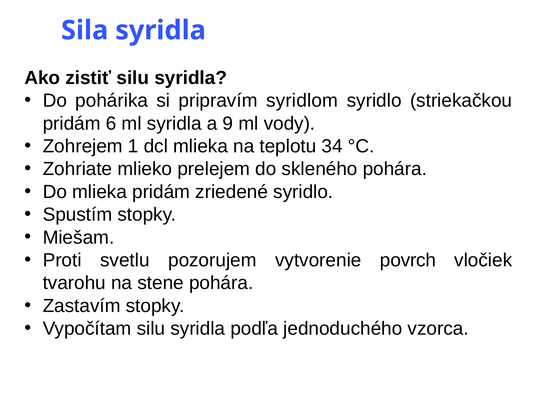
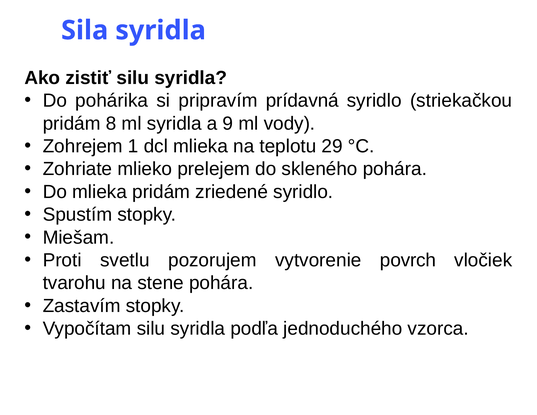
syridlom: syridlom -> prídavná (302, 101)
6: 6 -> 8 (111, 123)
34: 34 -> 29 (332, 146)
